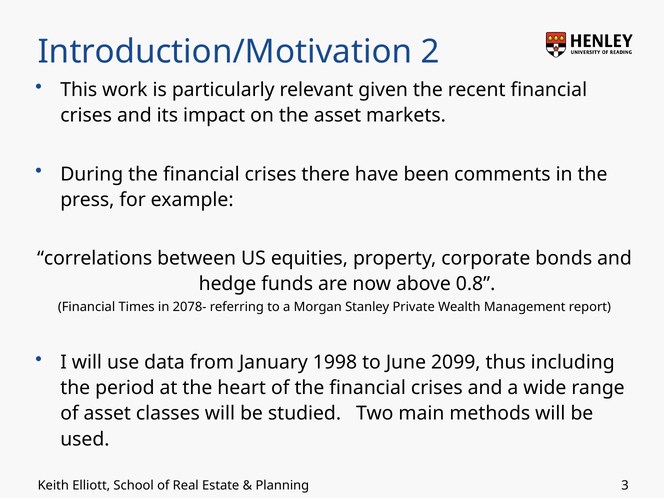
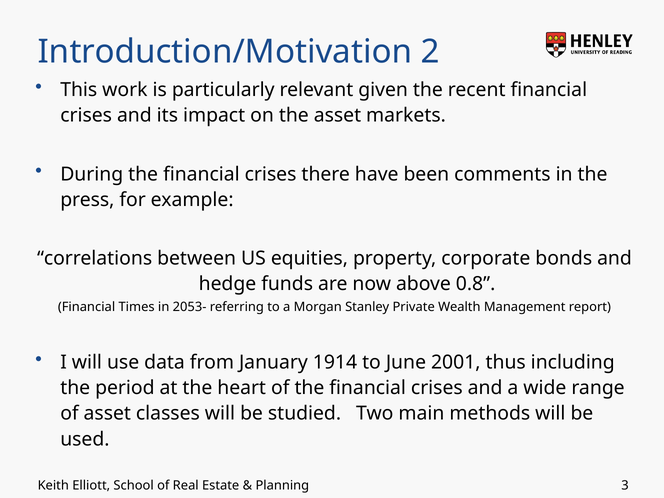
2078-: 2078- -> 2053- (190, 307)
1998: 1998 -> 1914 (335, 363)
2099: 2099 -> 2001 (456, 363)
